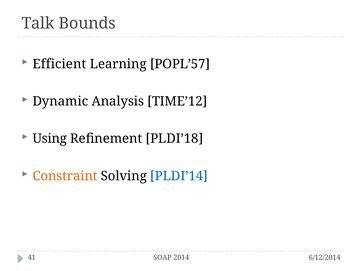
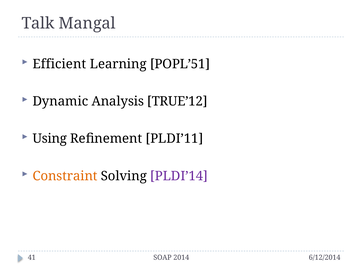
Bounds: Bounds -> Mangal (87, 23)
POPL’57: POPL’57 -> POPL’51 (180, 64)
TIME’12: TIME’12 -> TRUE’12 (177, 101)
PLDI’18: PLDI’18 -> PLDI’11 (174, 139)
PLDI’14 colour: blue -> purple (179, 176)
